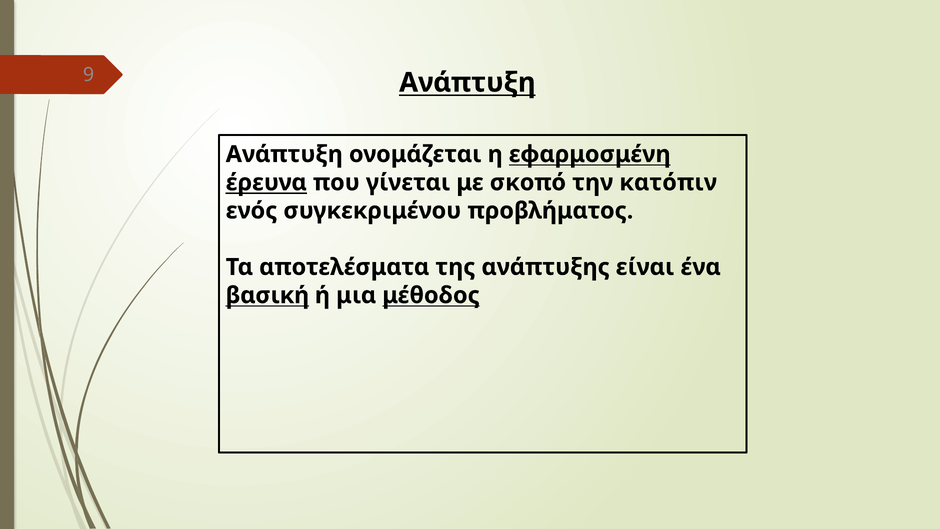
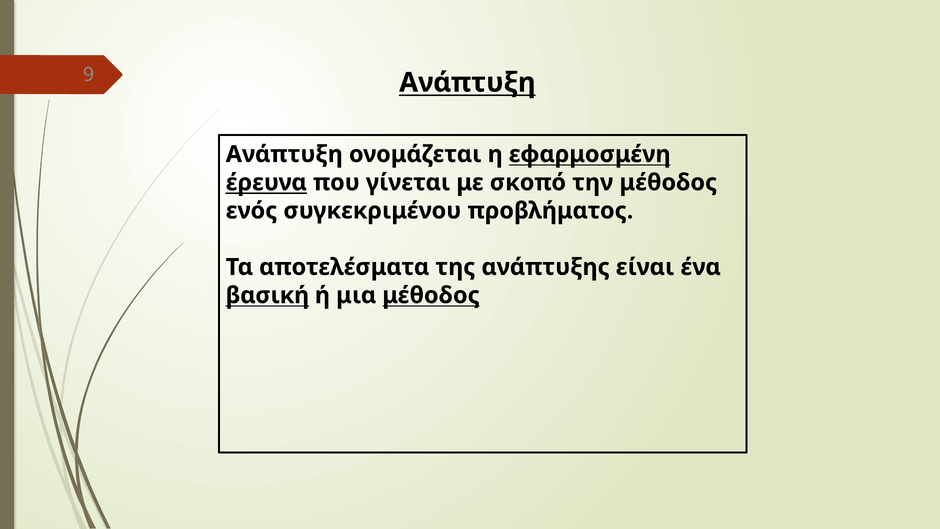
την κατόπιν: κατόπιν -> μέθοδος (668, 182)
